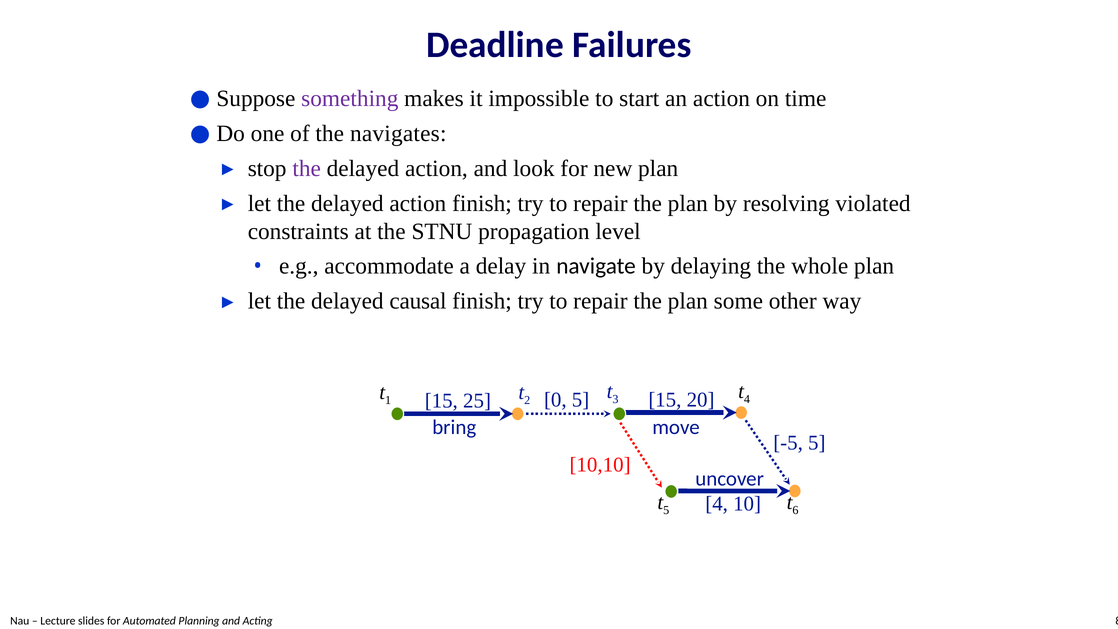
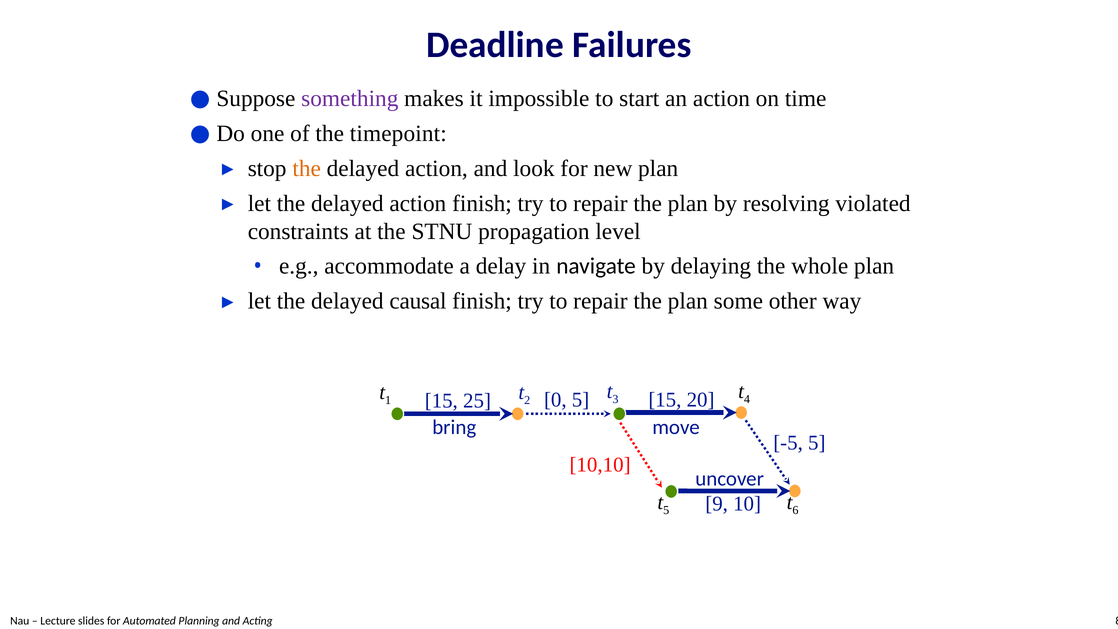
navigates: navigates -> timepoint (398, 133)
the colour: purple -> orange (307, 168)
4: 4 -> 9 (717, 504)
